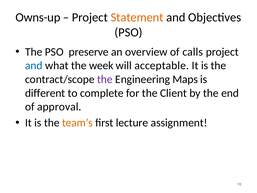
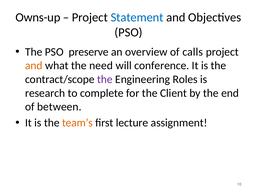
Statement colour: orange -> blue (137, 17)
and colour: blue -> orange (34, 65)
week: week -> need (101, 65)
acceptable: acceptable -> conference (162, 65)
Maps: Maps -> Roles (185, 79)
different: different -> research (45, 93)
approval: approval -> between (59, 107)
